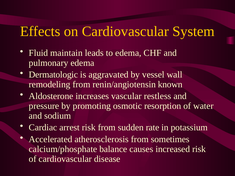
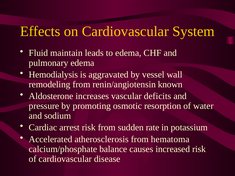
Dermatologic: Dermatologic -> Hemodialysis (53, 75)
restless: restless -> deficits (158, 96)
sometimes: sometimes -> hematoma (170, 139)
